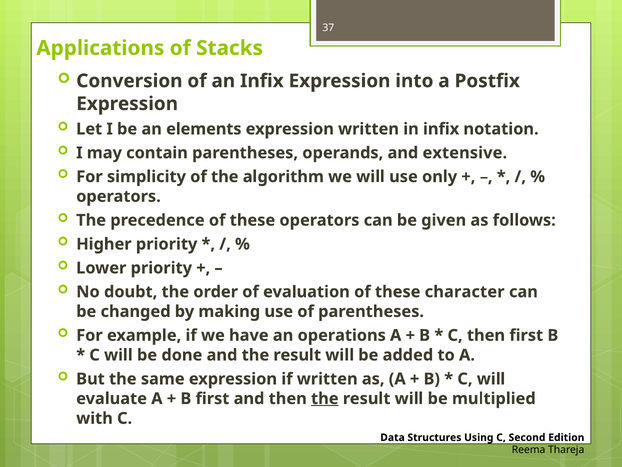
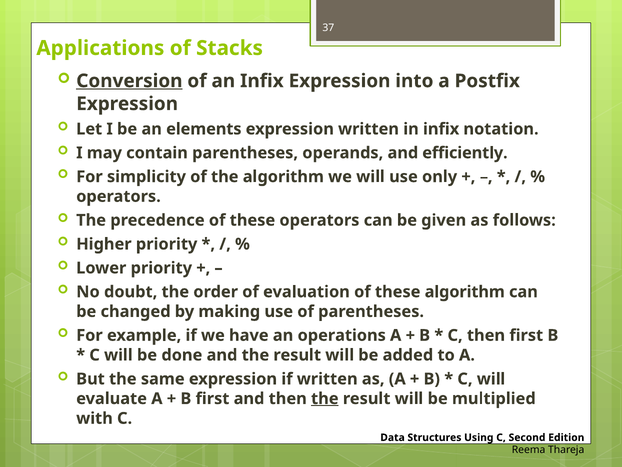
Conversion underline: none -> present (129, 81)
extensive: extensive -> efficiently (465, 153)
these character: character -> algorithm (465, 292)
